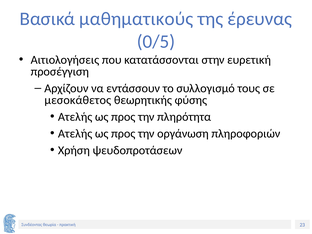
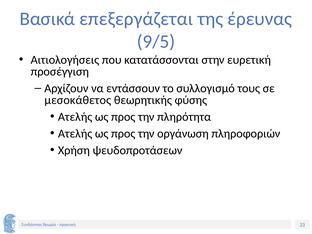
μαθηματικούς: μαθηματικούς -> επεξεργάζεται (136, 19)
0/5: 0/5 -> 9/5 (156, 42)
